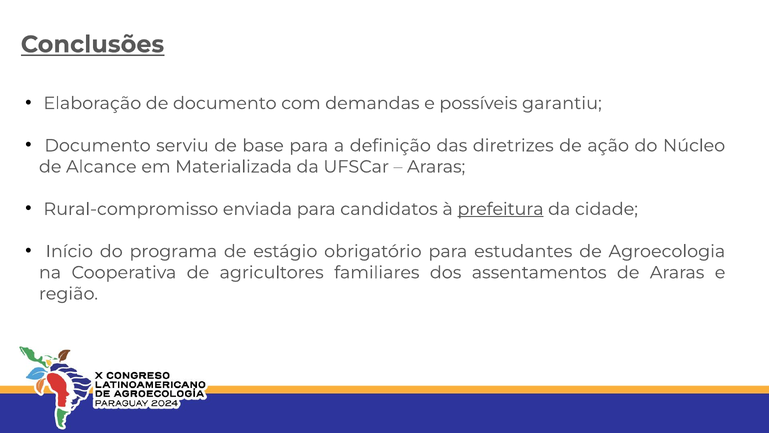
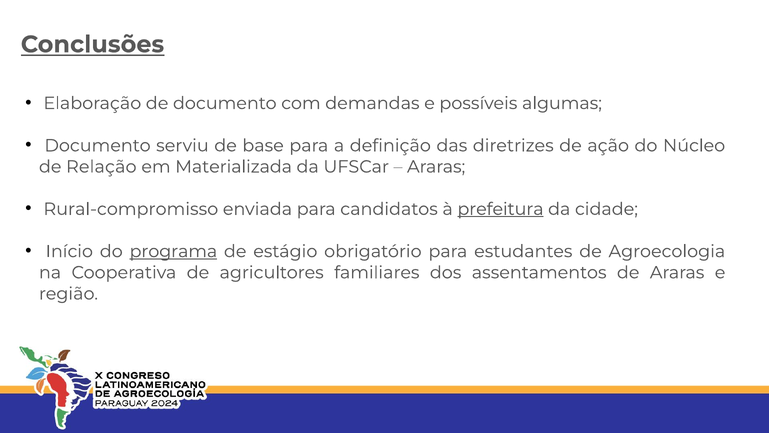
garantiu: garantiu -> algumas (562, 103)
Alcance: Alcance -> Relação (101, 167)
programa underline: none -> present (173, 251)
